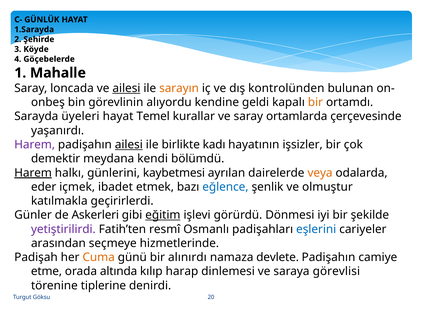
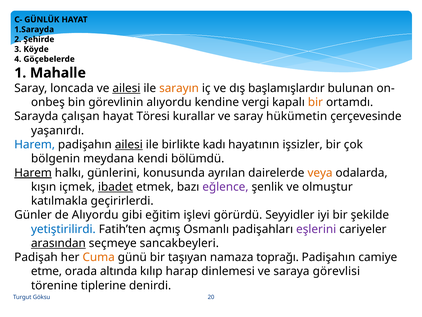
kontrolünden: kontrolünden -> başlamışlardır (286, 88)
geldi: geldi -> vergi (256, 102)
üyeleri: üyeleri -> çalışan (80, 116)
Temel: Temel -> Töresi (153, 116)
ortamlarda: ortamlarda -> hükümetin (297, 116)
Harem colour: purple -> blue (35, 144)
demektir: demektir -> bölgenin (56, 158)
kaybetmesi: kaybetmesi -> konusunda (174, 173)
eder: eder -> kışın (44, 187)
ibadet underline: none -> present (115, 187)
eğlence colour: blue -> purple (225, 187)
de Askerleri: Askerleri -> Alıyordu (95, 215)
eğitim underline: present -> none (163, 215)
Dönmesi: Dönmesi -> Seyyidler (290, 215)
yetiştirilirdi colour: purple -> blue (63, 229)
resmî: resmî -> açmış (165, 229)
eşlerini colour: blue -> purple (316, 229)
arasından underline: none -> present (58, 243)
hizmetlerinde: hizmetlerinde -> sancakbeyleri (179, 243)
alınırdı: alınırdı -> taşıyan (187, 257)
devlete: devlete -> toprağı (278, 257)
